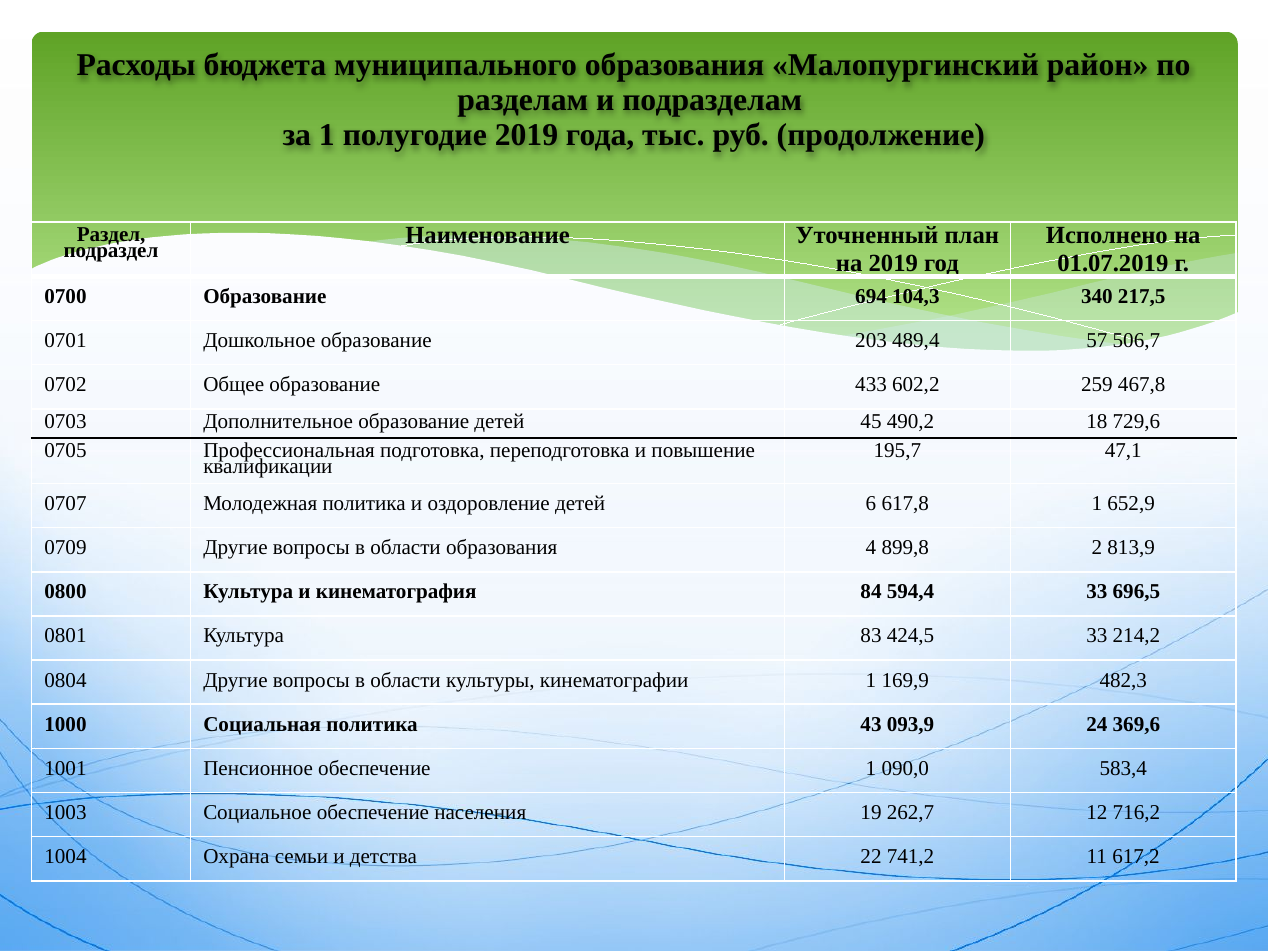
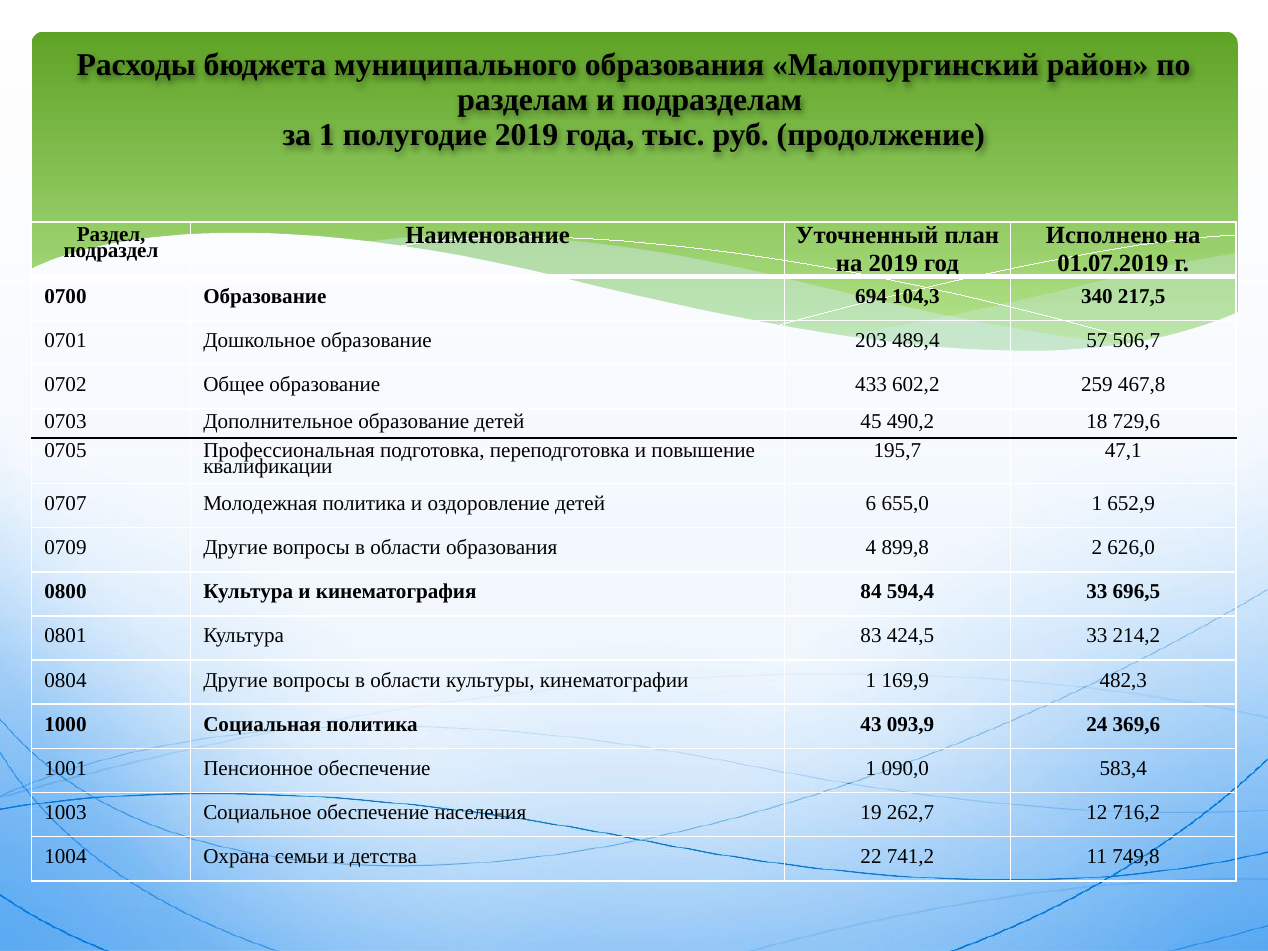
617,8: 617,8 -> 655,0 (905, 504)
813,9: 813,9 -> 626,0 (1131, 548)
617,2: 617,2 -> 749,8 (1136, 857)
